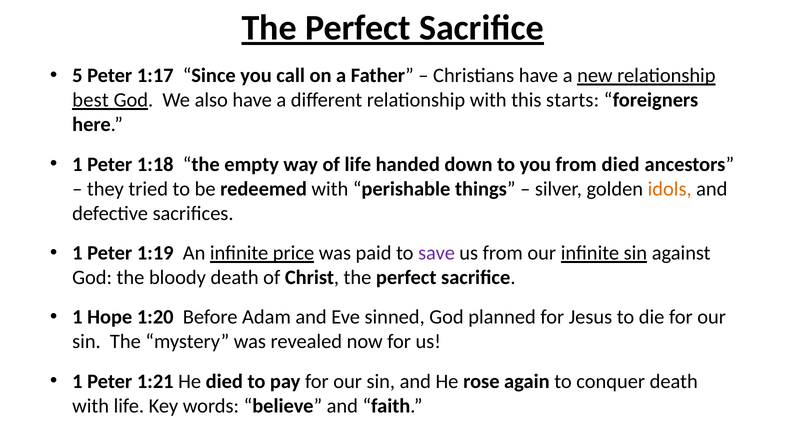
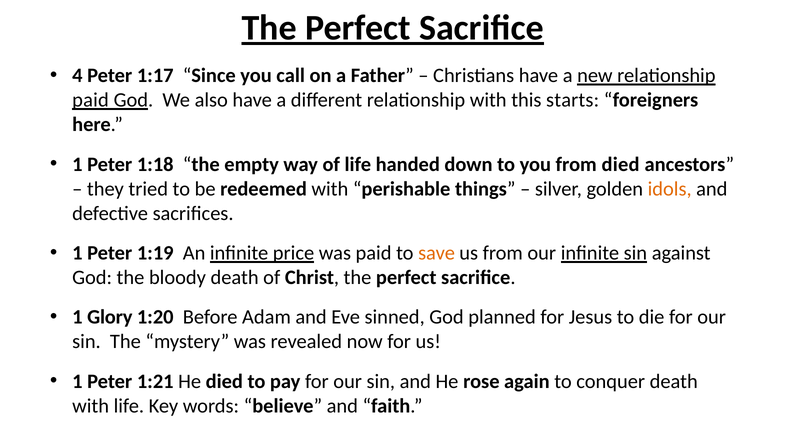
5: 5 -> 4 (77, 76)
best: best -> paid (91, 100)
save colour: purple -> orange (437, 253)
Hope: Hope -> Glory (110, 317)
